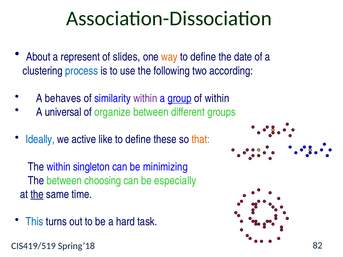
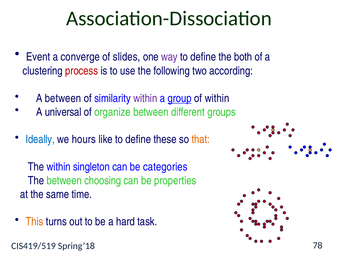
About: About -> Event (38, 57)
represent: represent -> converge (80, 57)
way colour: orange -> purple (169, 57)
date: date -> both (243, 57)
process colour: blue -> red (82, 71)
A behaves: behaves -> between (63, 98)
active: active -> hours (84, 140)
minimizing: minimizing -> categories (165, 167)
especially: especially -> properties (175, 181)
the underline: present -> none (37, 194)
This colour: blue -> orange (34, 222)
82: 82 -> 78 (318, 246)
